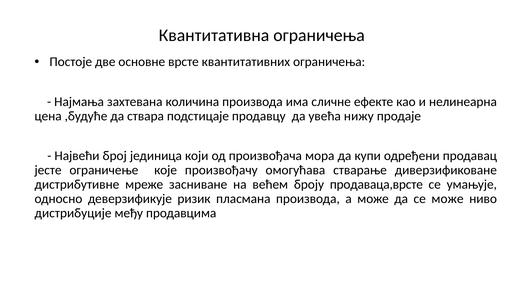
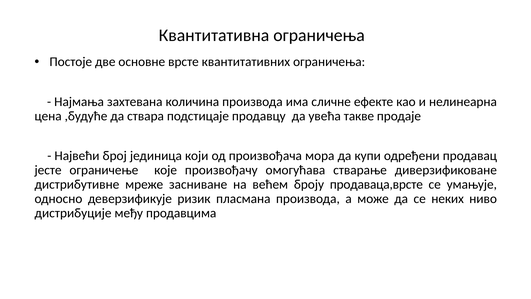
нижу: нижу -> такве (359, 116)
се може: може -> неких (448, 199)
